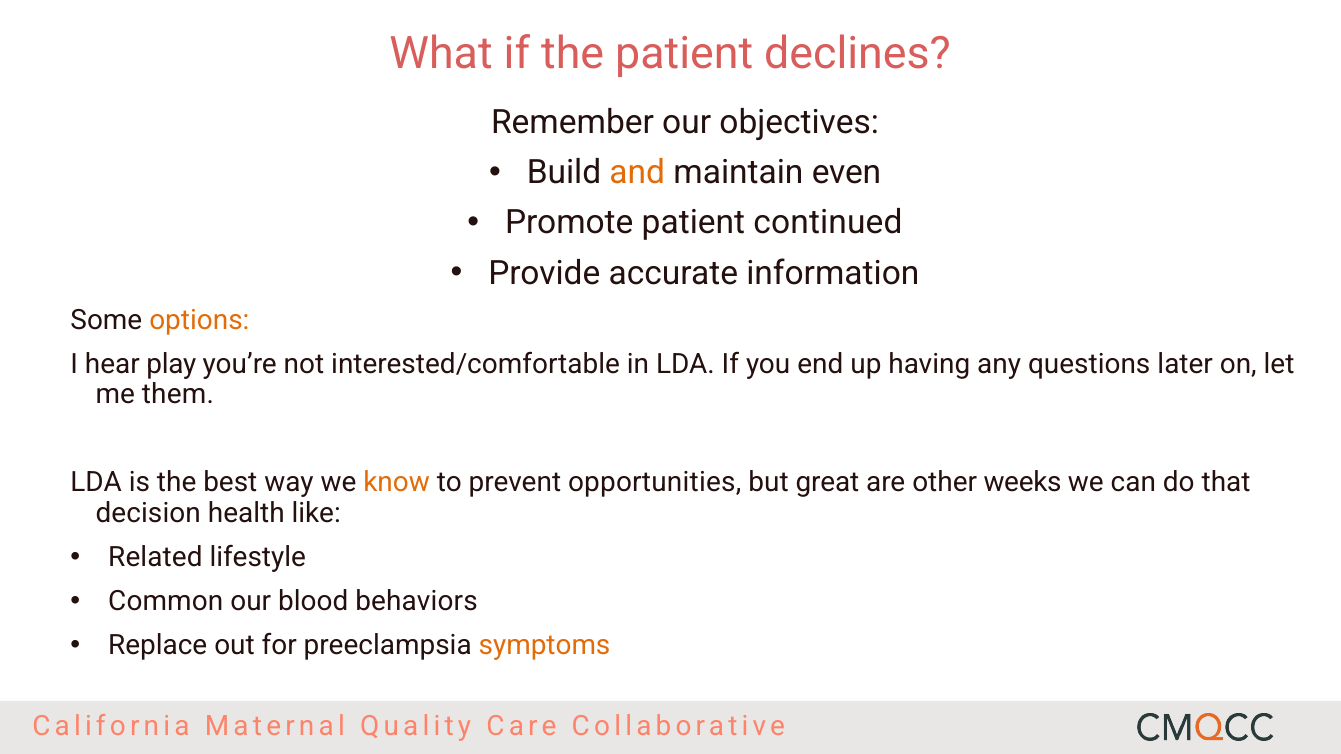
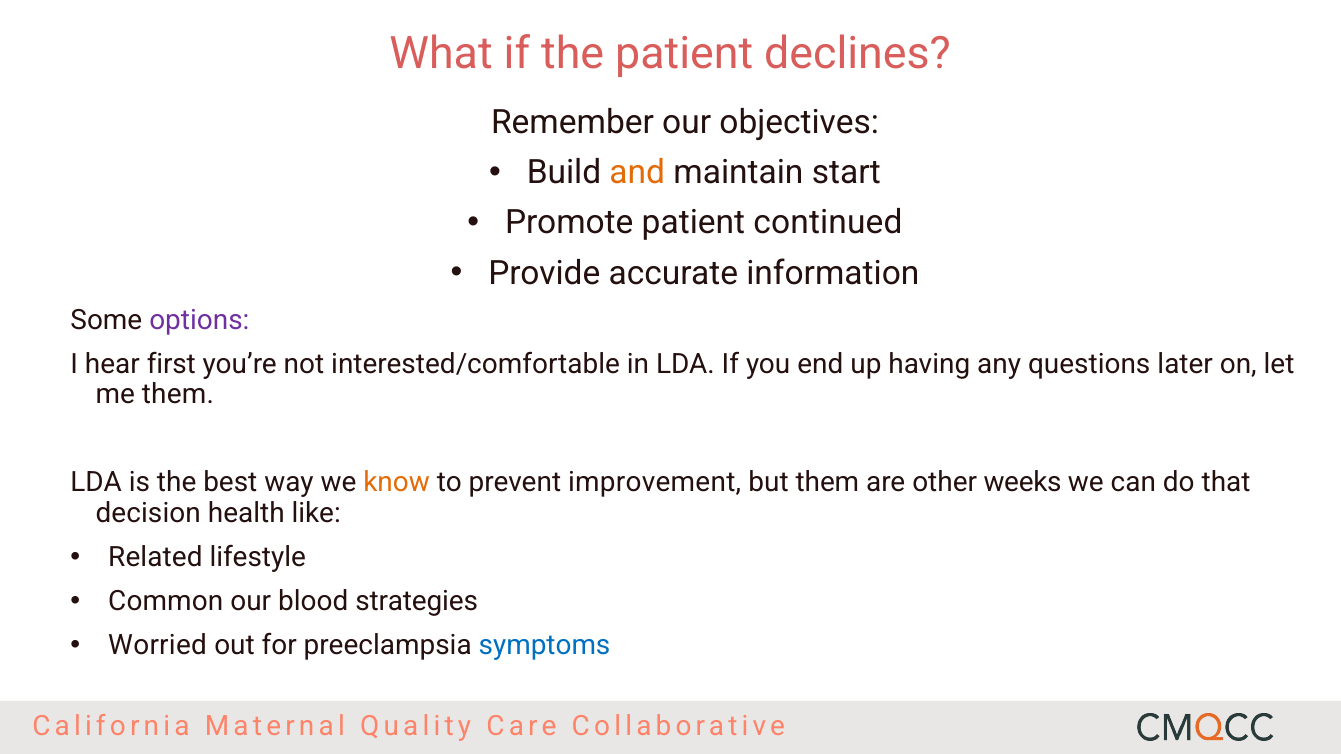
even: even -> start (846, 173)
options colour: orange -> purple (199, 320)
play: play -> first (171, 364)
opportunities: opportunities -> improvement (655, 483)
but great: great -> them (827, 483)
behaviors: behaviors -> strategies (417, 601)
Replace: Replace -> Worried (158, 646)
symptoms colour: orange -> blue (545, 646)
